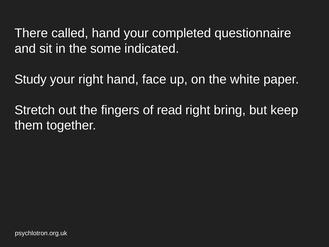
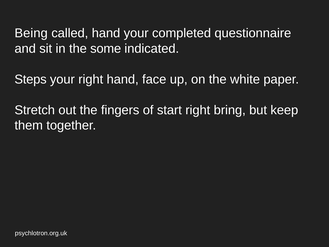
There: There -> Being (31, 33)
Study: Study -> Steps (31, 79)
read: read -> start (169, 110)
